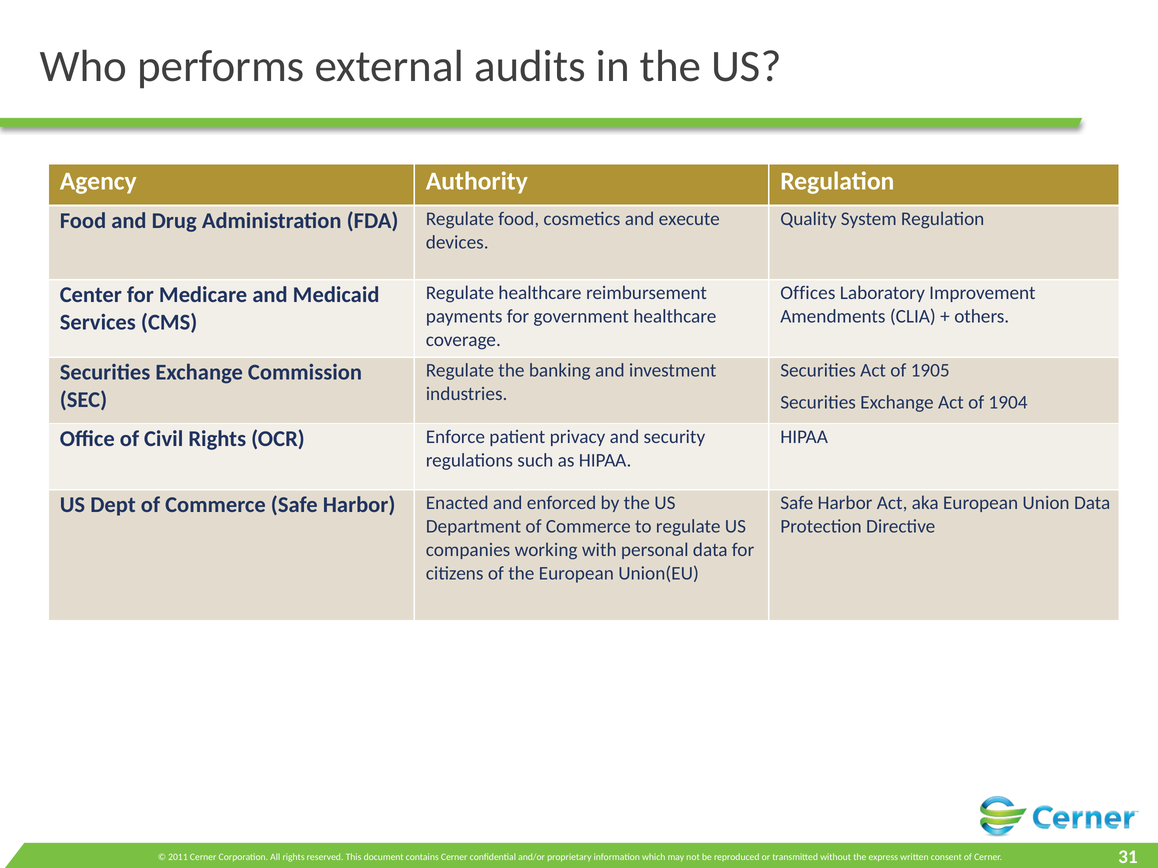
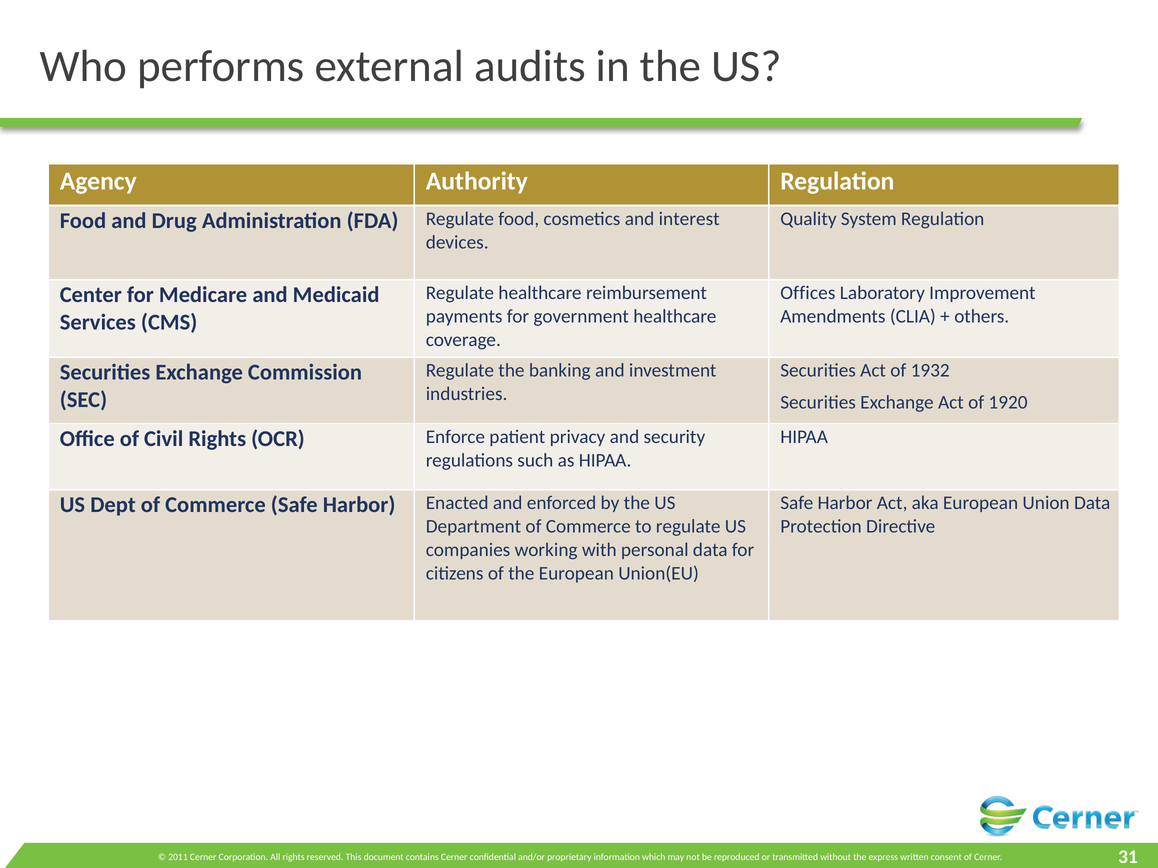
execute: execute -> interest (689, 219)
1905: 1905 -> 1932 (930, 371)
1904: 1904 -> 1920 (1008, 403)
